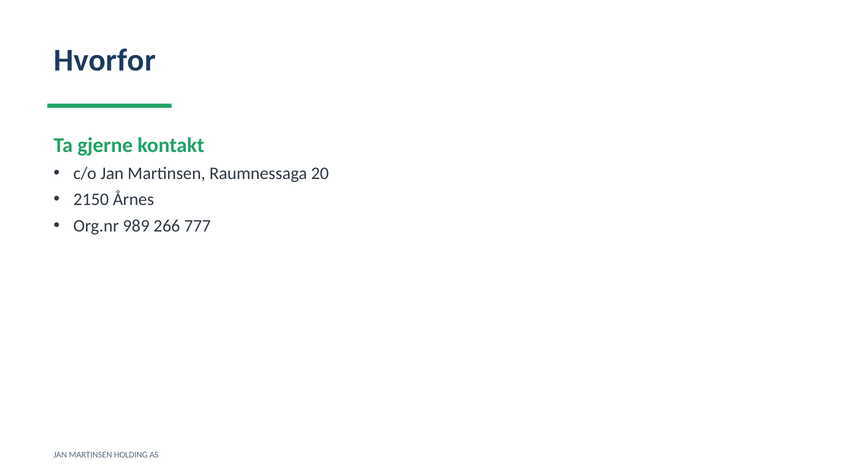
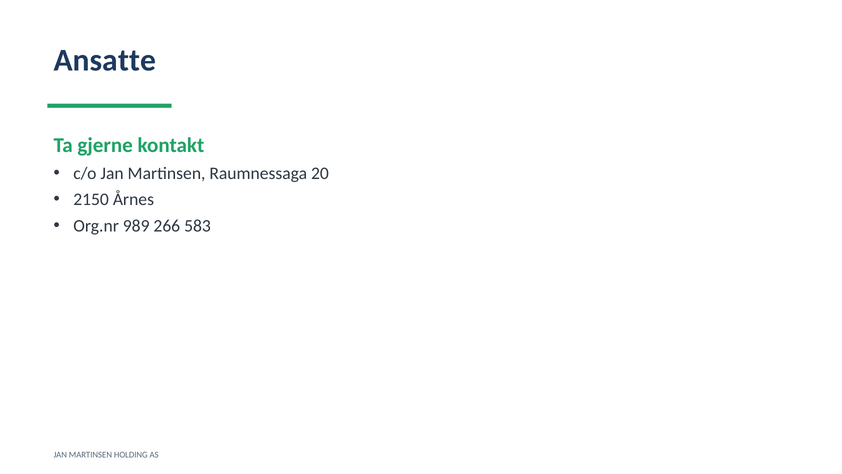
Hvorfor: Hvorfor -> Ansatte (105, 60)
777: 777 -> 583 (197, 226)
